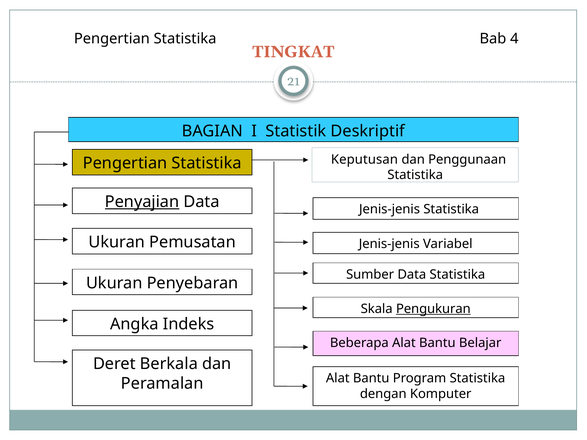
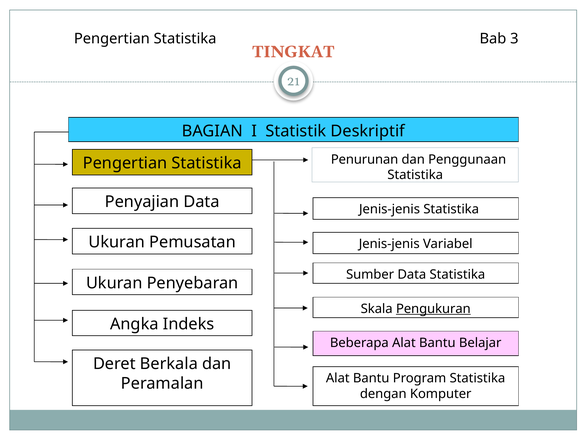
4: 4 -> 3 (514, 39)
Keputusan: Keputusan -> Penurunan (365, 159)
Penyajian underline: present -> none (142, 202)
